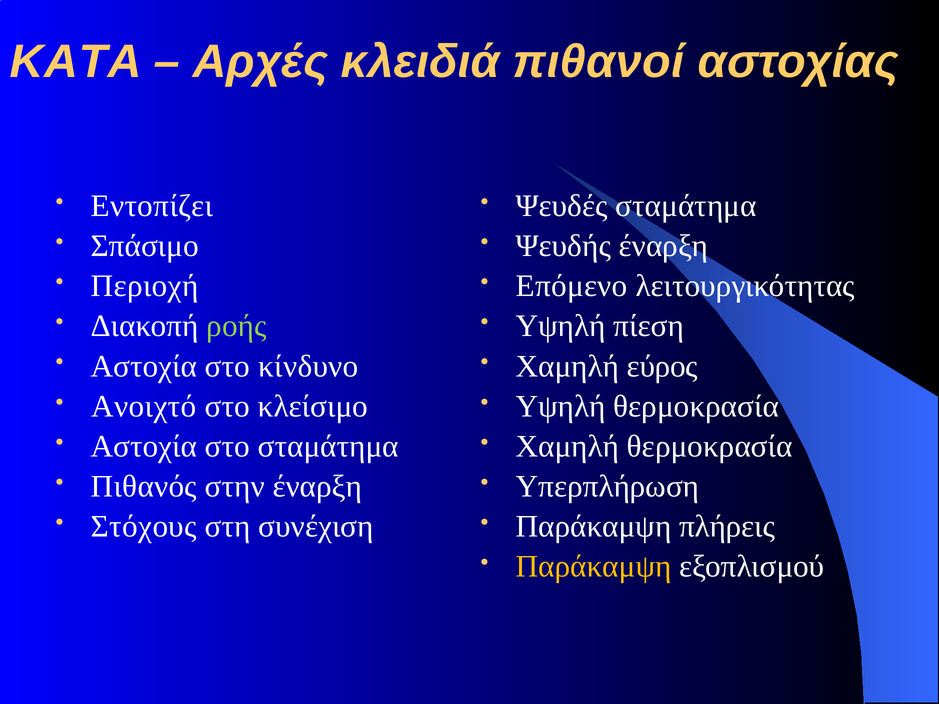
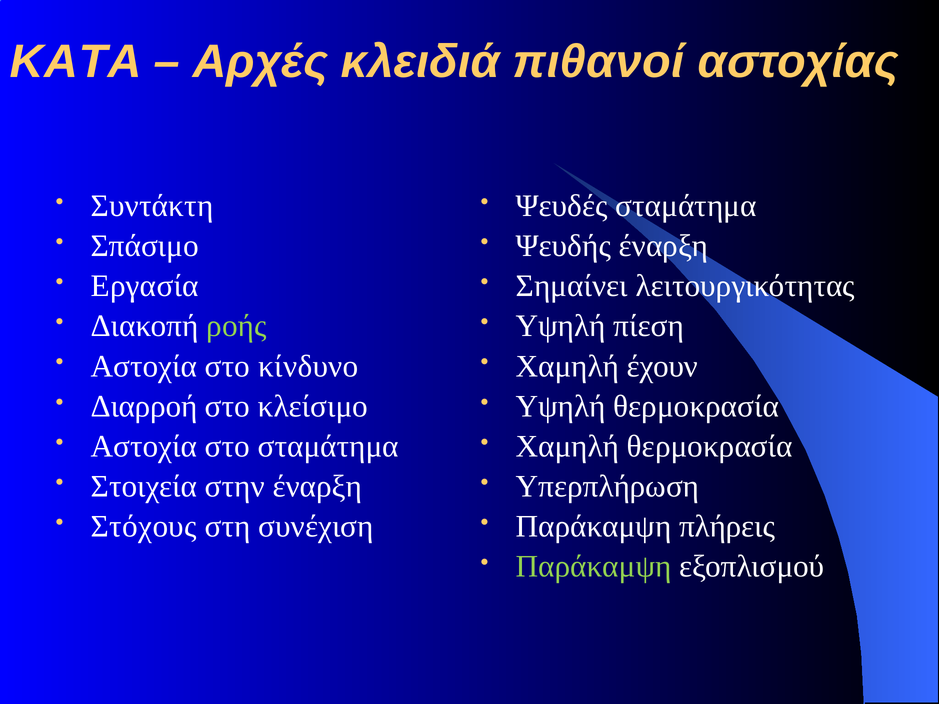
Εντοπίζει: Εντοπίζει -> Συντάκτη (152, 206)
Περιοχή: Περιοχή -> Εργασία (145, 286)
Επόμενο: Επόμενο -> Σημαίνει (572, 286)
εύρος: εύρος -> έχουν (662, 366)
Ανοιχτό: Ανοιχτό -> Διαρροή (144, 406)
Πιθανός: Πιθανός -> Στοιχεία (144, 486)
Παράκαμψη colour: yellow -> light green (594, 566)
